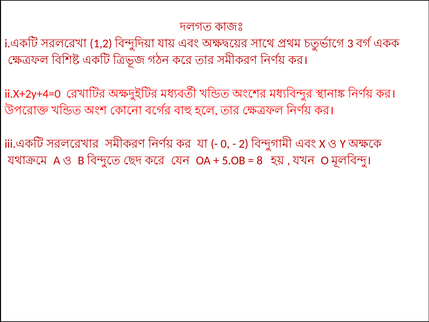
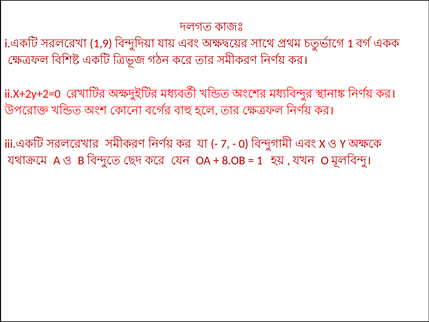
1,2: 1,2 -> 1,9 (101, 44)
3: 3 -> 1 (350, 44)
ii.X+2y+4=0: ii.X+2y+4=0 -> ii.X+2y+2=0 (33, 94)
0: 0 -> 7 (225, 144)
2: 2 -> 0 (244, 144)
5.OB: 5.OB -> 8.OB (234, 160)
8: 8 -> 1 (260, 160)
